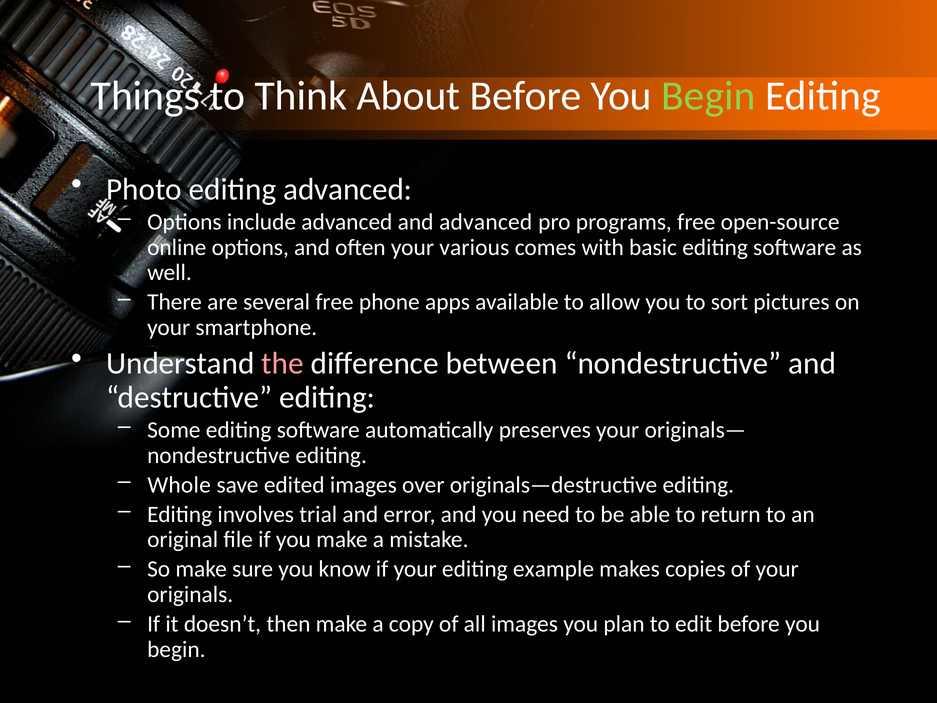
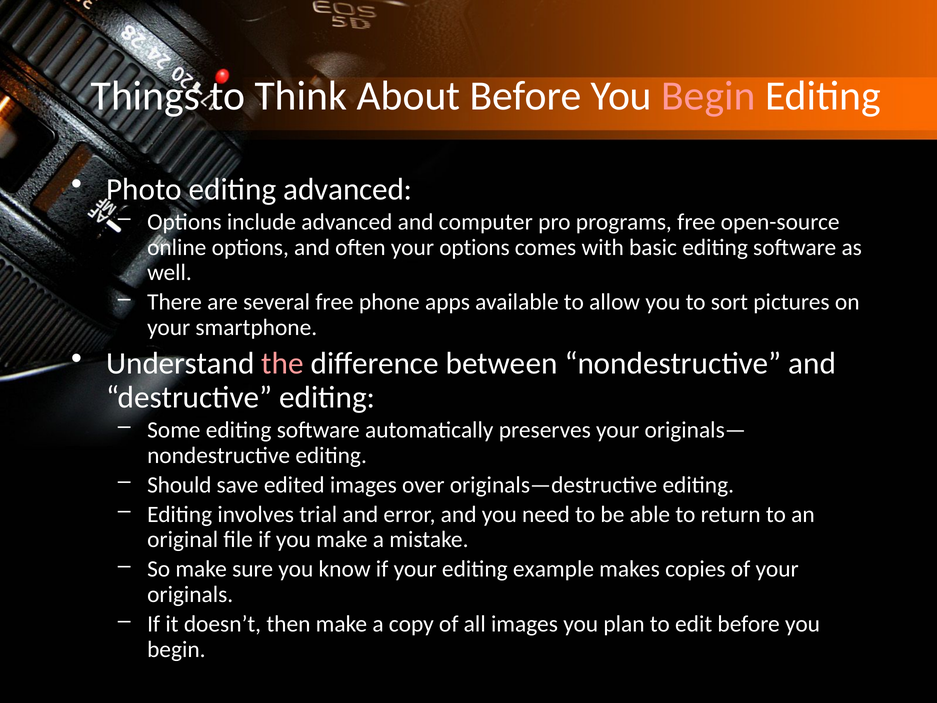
Begin colour: light green -> pink (708, 96)
and advanced: advanced -> computer (486, 222)
your various: various -> options (474, 247)
Whole: Whole -> Should (179, 485)
